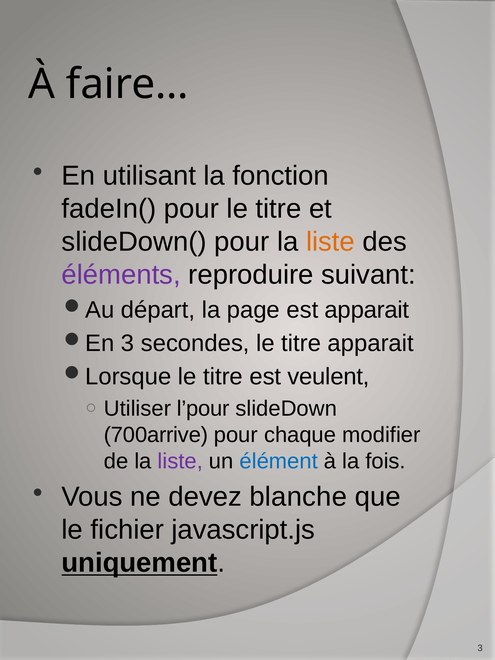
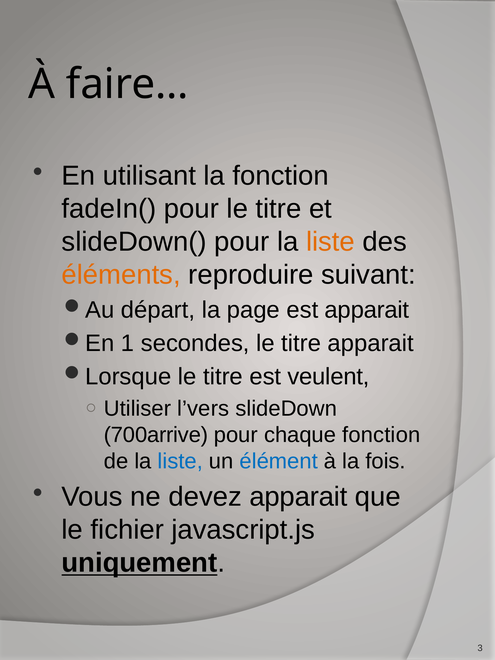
éléments colour: purple -> orange (121, 275)
3: 3 -> 1 (128, 343)
l’pour: l’pour -> l’vers (203, 408)
chaque modifier: modifier -> fonction (381, 435)
liste colour: purple -> blue (180, 461)
devez blanche: blanche -> apparait (298, 497)
